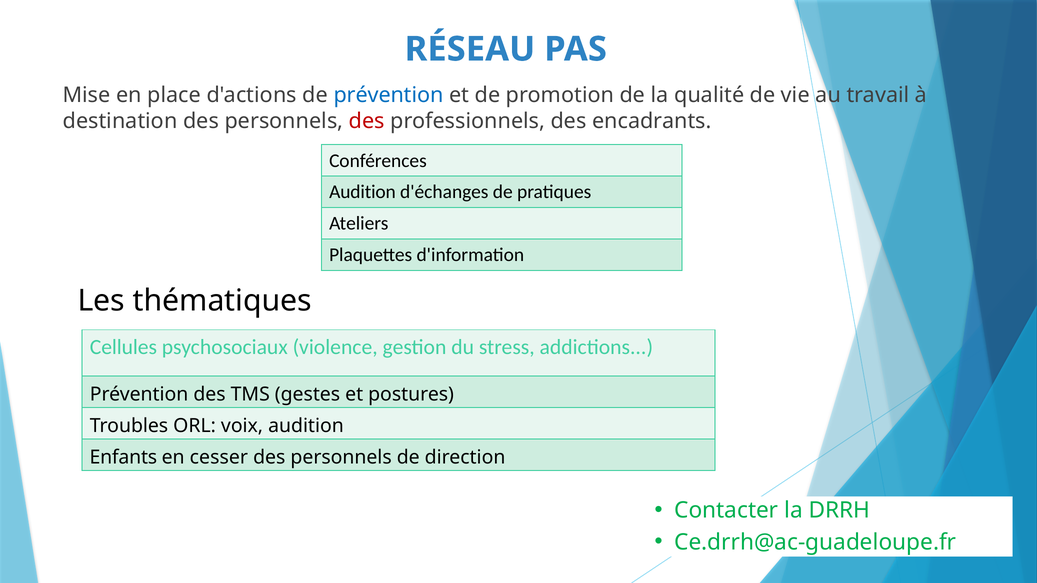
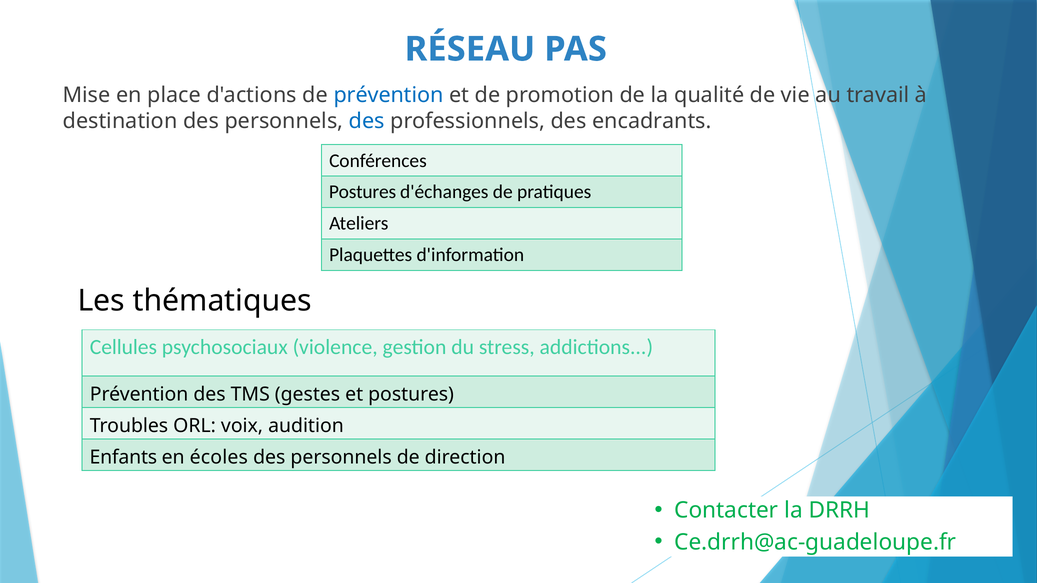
des colour: red -> blue (367, 121)
Audition: Audition -> Postures (363, 192)
cesser: cesser -> écoles (219, 457)
